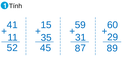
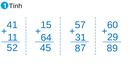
59: 59 -> 57 (80, 25)
35: 35 -> 64 (46, 38)
